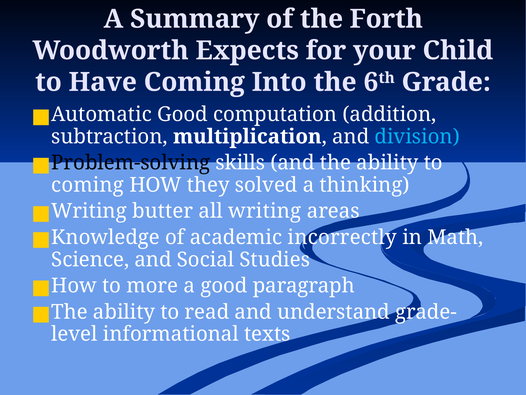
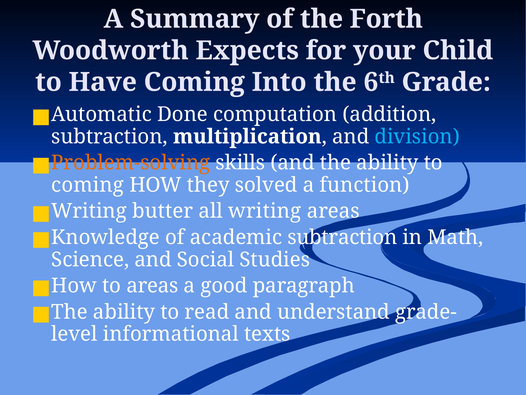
Automatic Good: Good -> Done (182, 114)
Problem-solving colour: black -> orange (131, 163)
thinking: thinking -> function (365, 185)
academic incorrectly: incorrectly -> subtraction (342, 237)
to more: more -> areas (152, 285)
